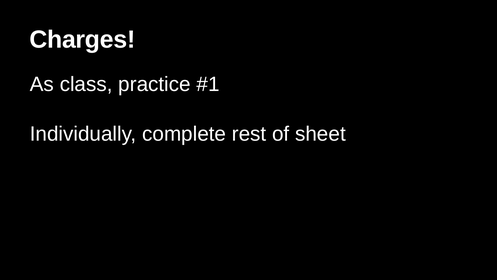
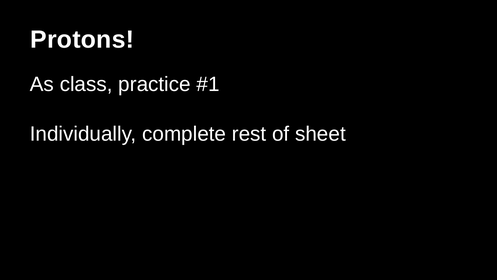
Charges: Charges -> Protons (82, 40)
